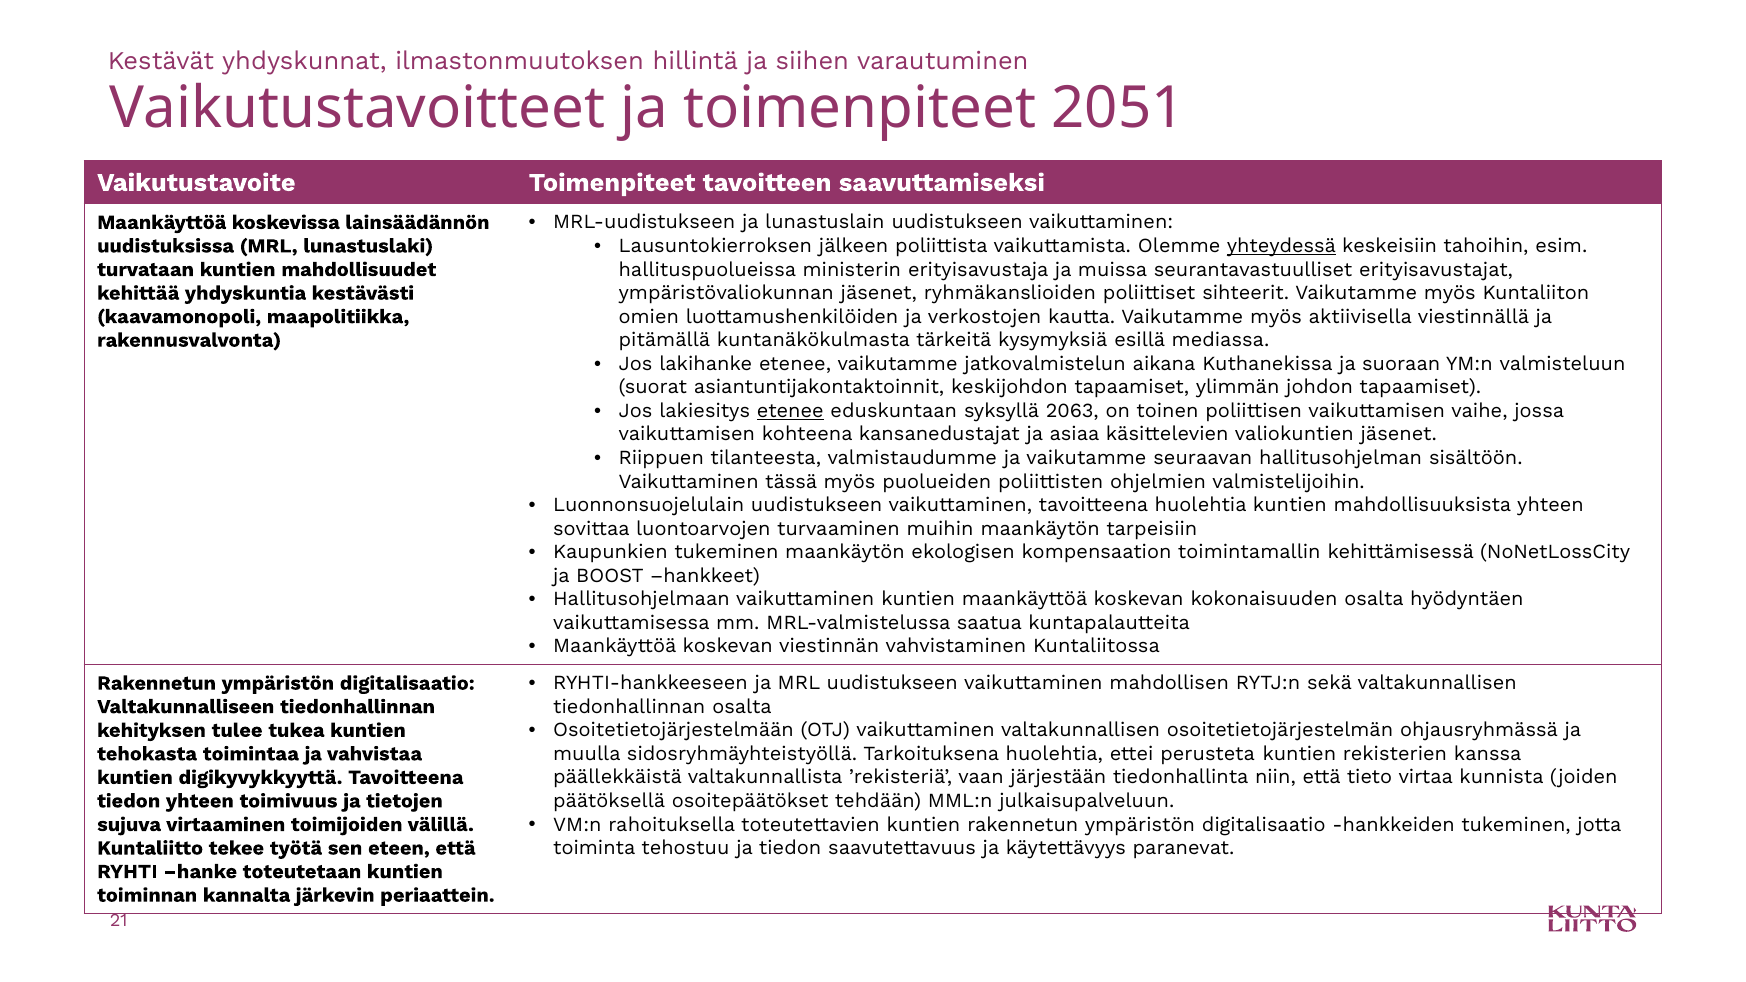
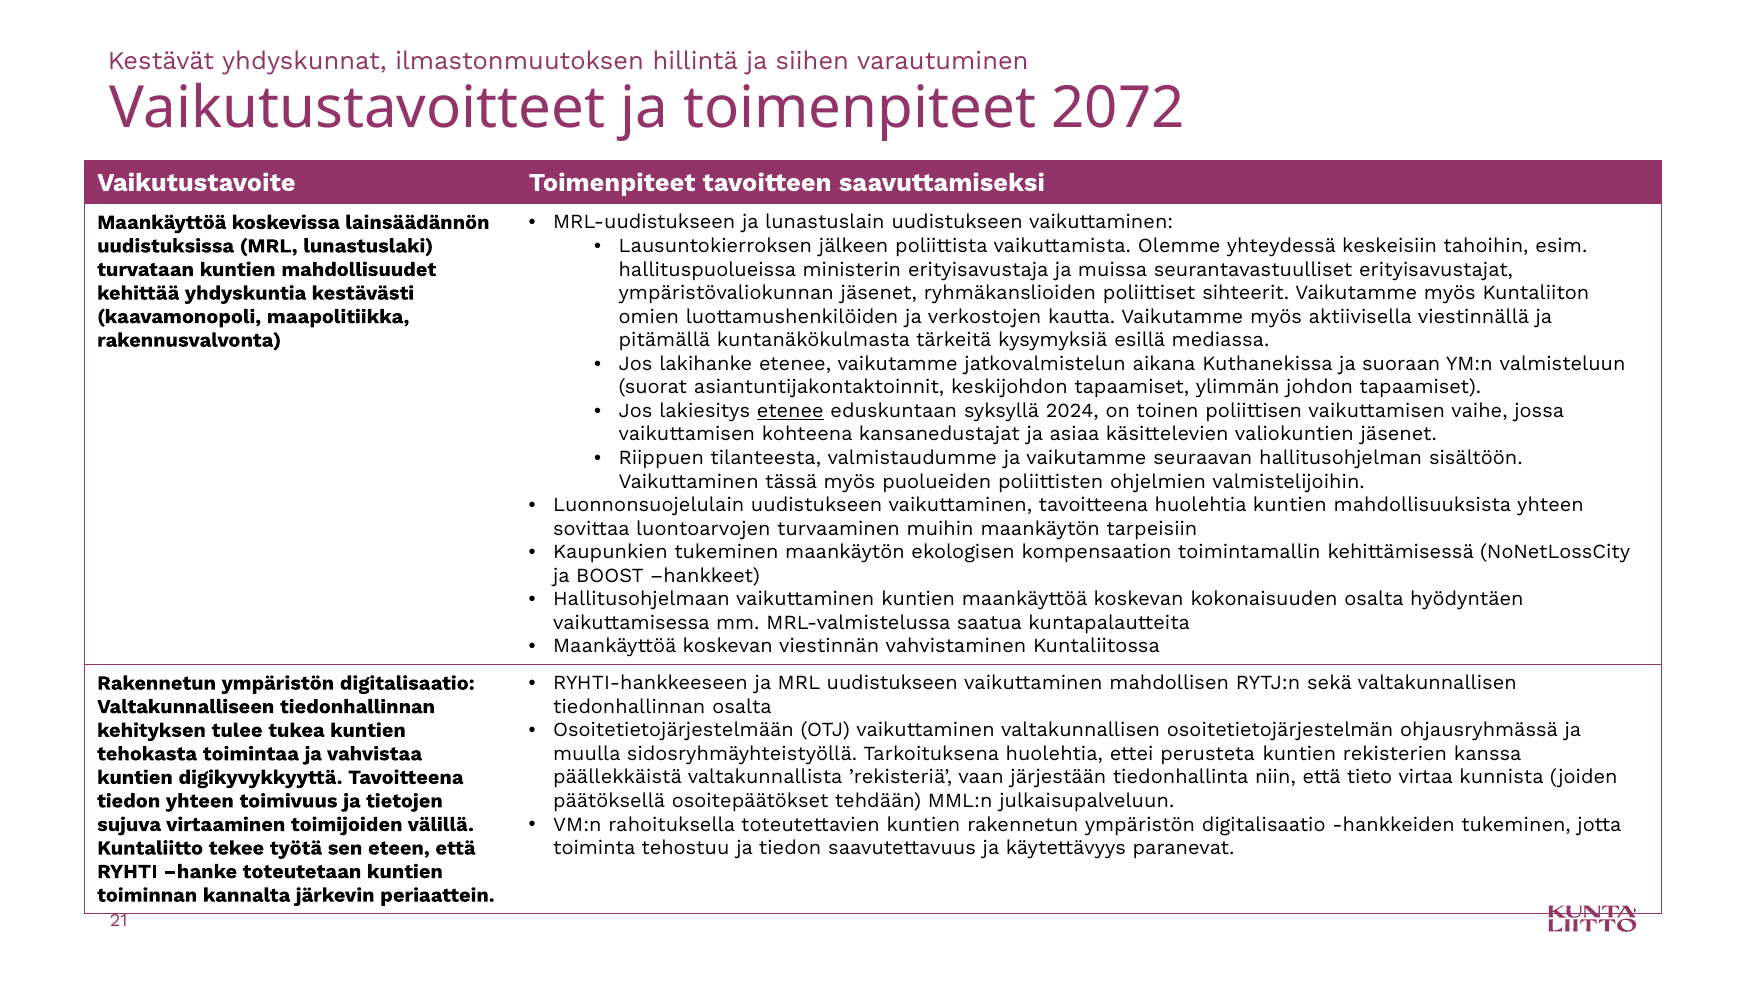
2051: 2051 -> 2072 (1118, 109)
yhteydessä underline: present -> none (1281, 246)
2063: 2063 -> 2024 (1072, 411)
